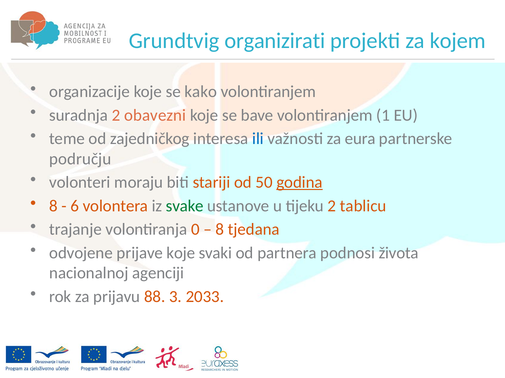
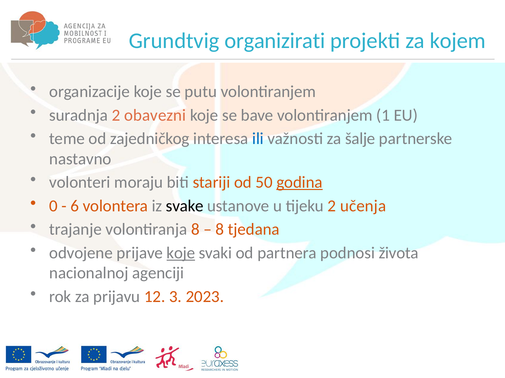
kako: kako -> putu (201, 92)
eura: eura -> šalje (360, 139)
području: području -> nastavno (80, 159)
8: 8 -> 0 (54, 206)
svake colour: green -> black (185, 206)
tablicu: tablicu -> učenja (363, 206)
volontiranja 0: 0 -> 8 (195, 230)
koje underline: none -> present (181, 253)
88: 88 -> 12 (155, 297)
2033: 2033 -> 2023 (205, 297)
